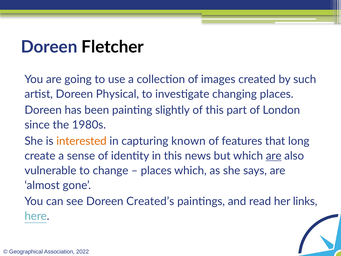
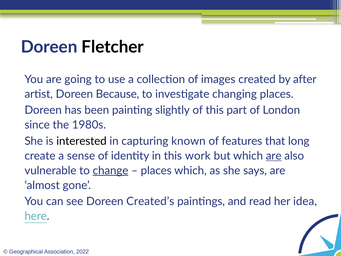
such: such -> after (305, 79)
Physical: Physical -> Because (117, 94)
interested colour: orange -> black (81, 141)
news: news -> work (198, 156)
change underline: none -> present (111, 170)
links: links -> idea (305, 201)
